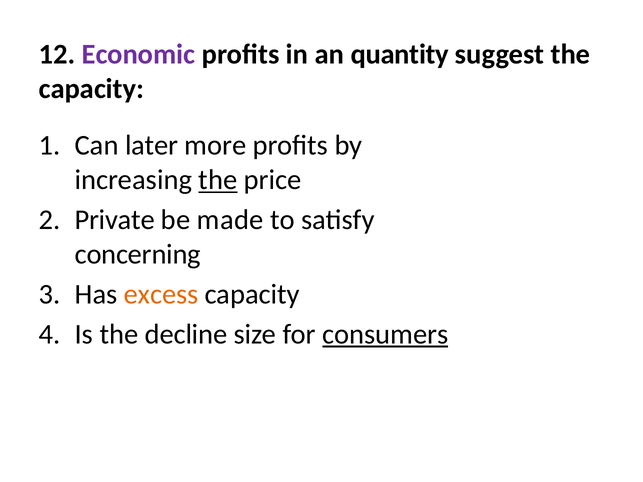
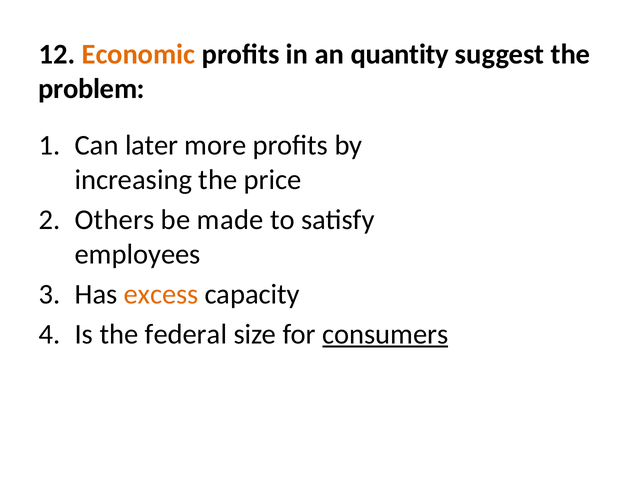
Economic colour: purple -> orange (139, 54)
capacity: capacity -> problem (92, 89)
the underline: present -> none (218, 180)
Private: Private -> Others (115, 220)
concerning: concerning -> employees (138, 254)
decline: decline -> federal (186, 334)
